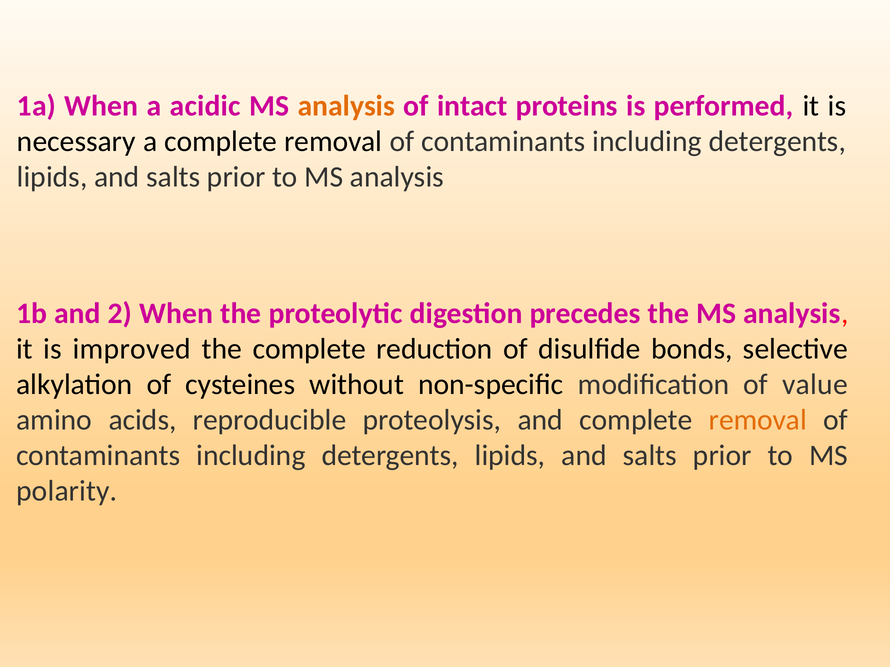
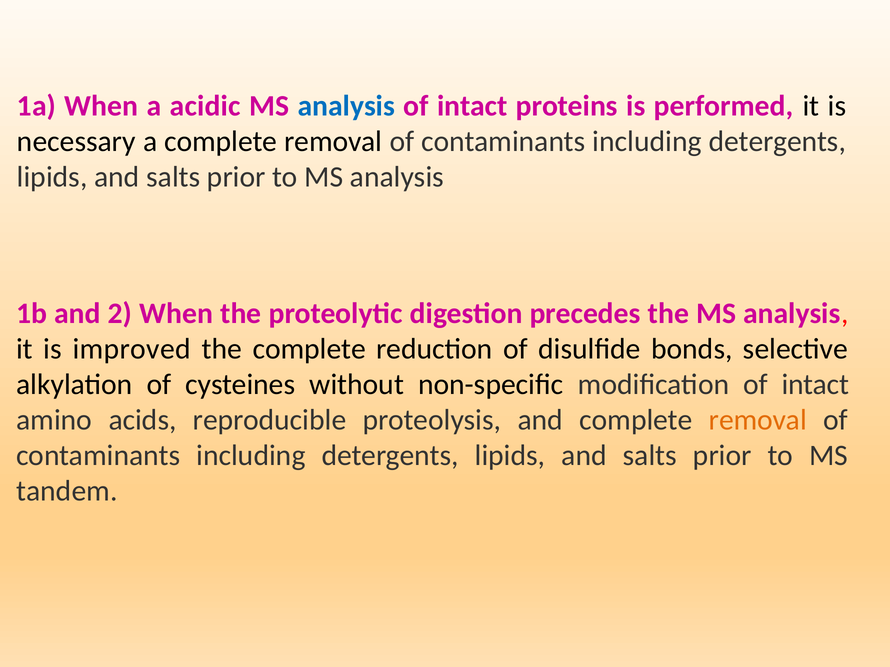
analysis colour: orange -> blue (346, 106)
modification of value: value -> intact (815, 385)
polarity: polarity -> tandem (67, 491)
